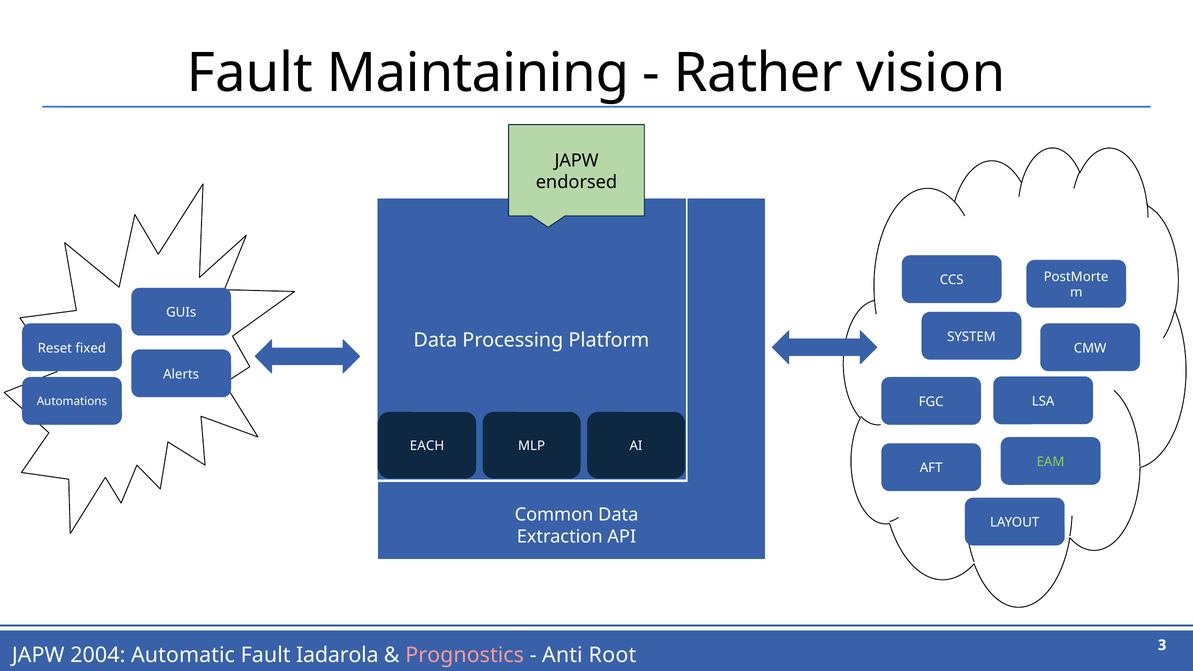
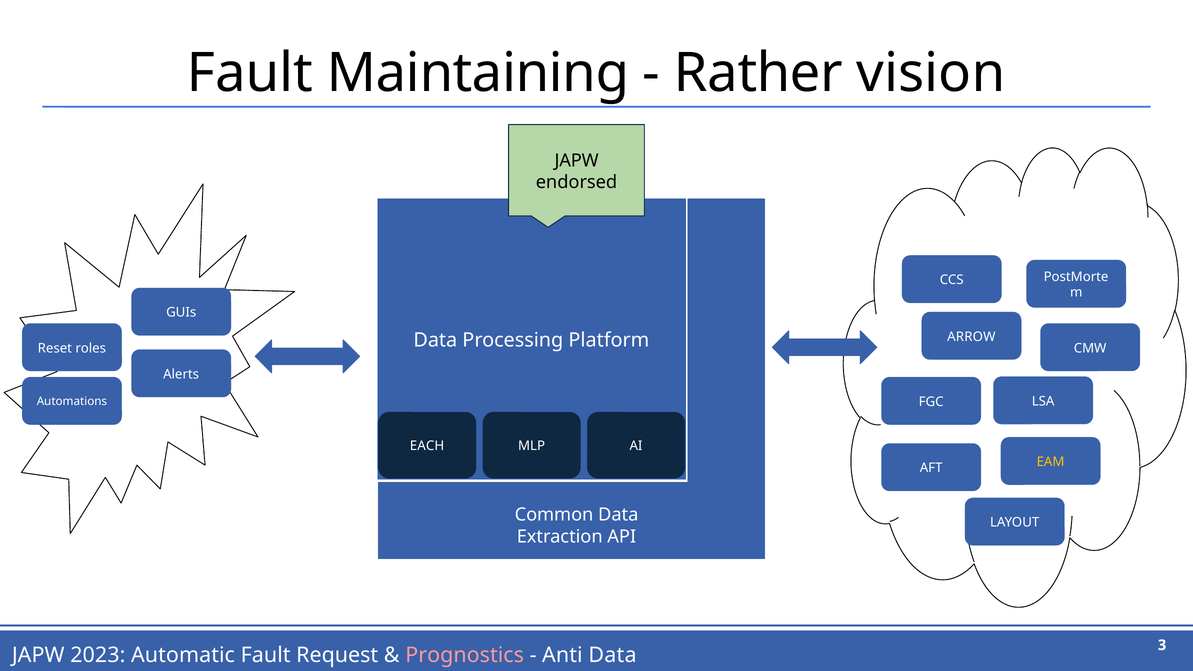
SYSTEM: SYSTEM -> ARROW (971, 337)
fixed: fixed -> roles (91, 348)
EAM colour: light green -> yellow (1051, 462)
2004: 2004 -> 2023 (98, 655)
Iadarola: Iadarola -> Request (337, 655)
Anti Root: Root -> Data (612, 655)
